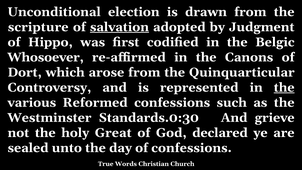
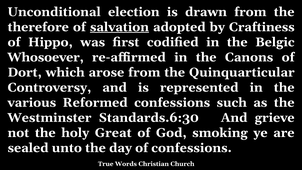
scripture: scripture -> therefore (38, 27)
Judgment: Judgment -> Craftiness (262, 27)
the underline: present -> none (284, 87)
Standards.0:30: Standards.0:30 -> Standards.6:30 (149, 118)
declared: declared -> smoking (220, 133)
